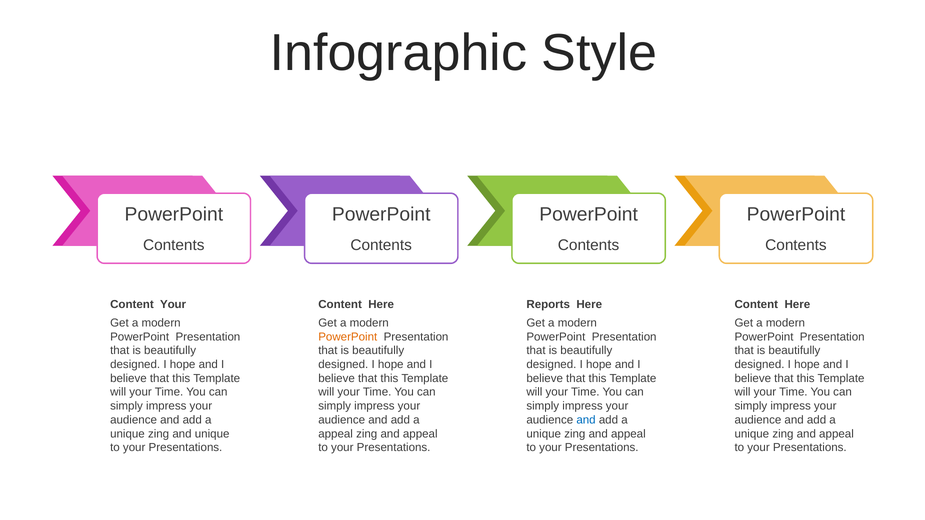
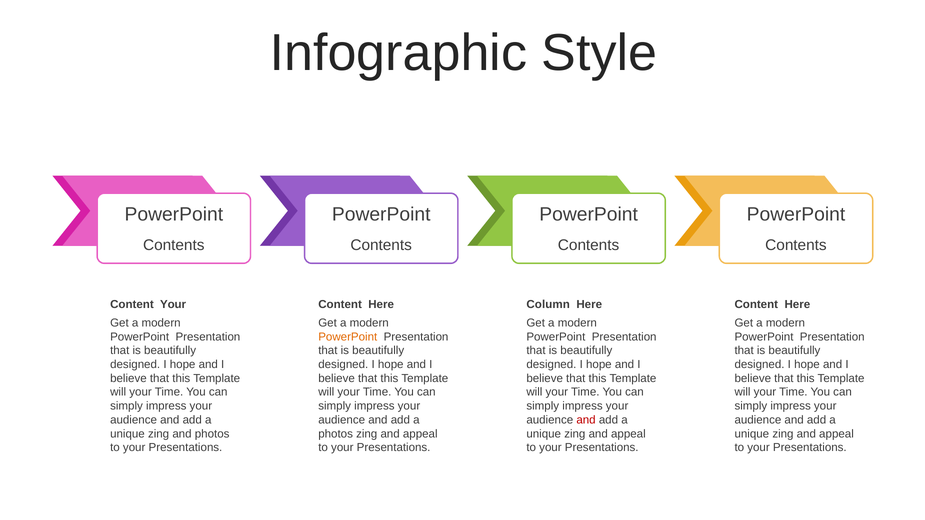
Reports: Reports -> Column (548, 305)
and colour: blue -> red (586, 420)
and unique: unique -> photos (212, 434)
appeal: appeal -> photos (336, 434)
